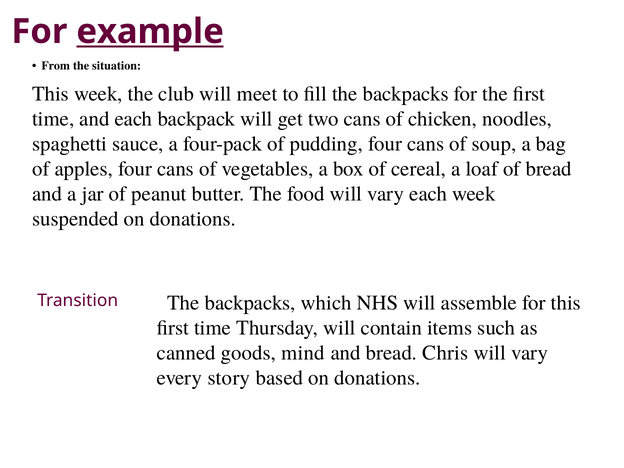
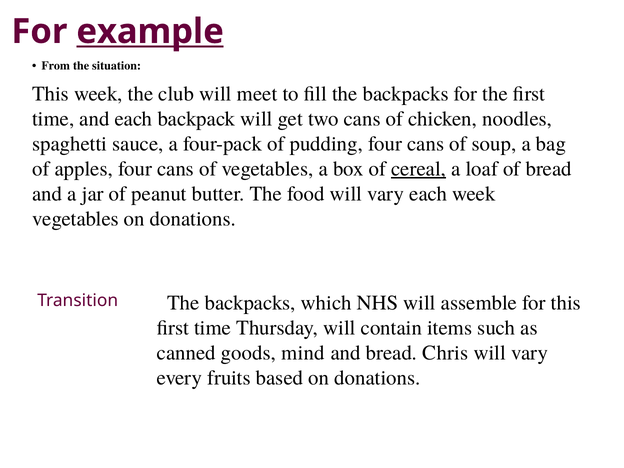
cereal underline: none -> present (419, 169)
suspended: suspended -> vegetables (75, 219)
story: story -> fruits (229, 378)
